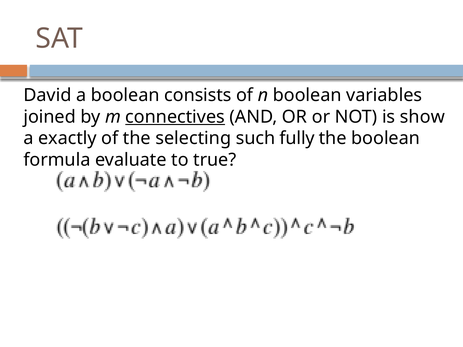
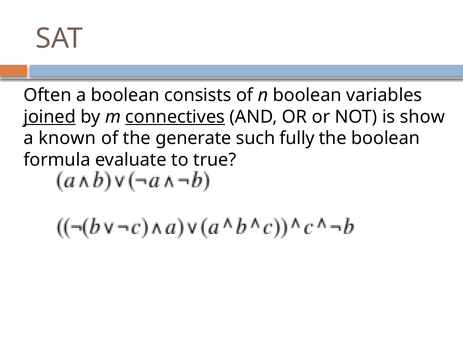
David: David -> Often (47, 95)
joined underline: none -> present (50, 117)
exactly: exactly -> known (67, 138)
selecting: selecting -> generate (193, 138)
